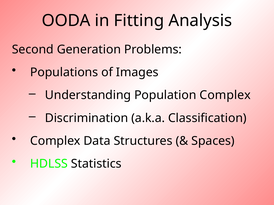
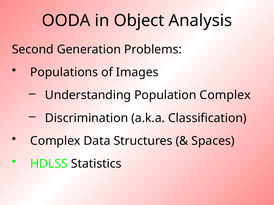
Fitting: Fitting -> Object (139, 21)
